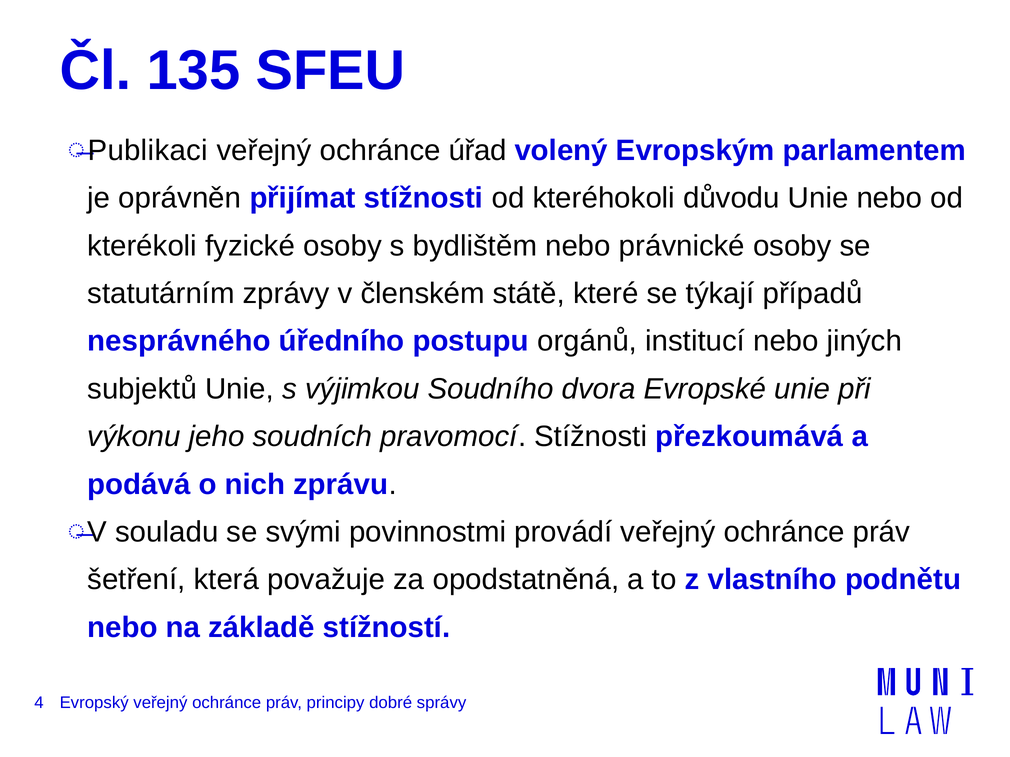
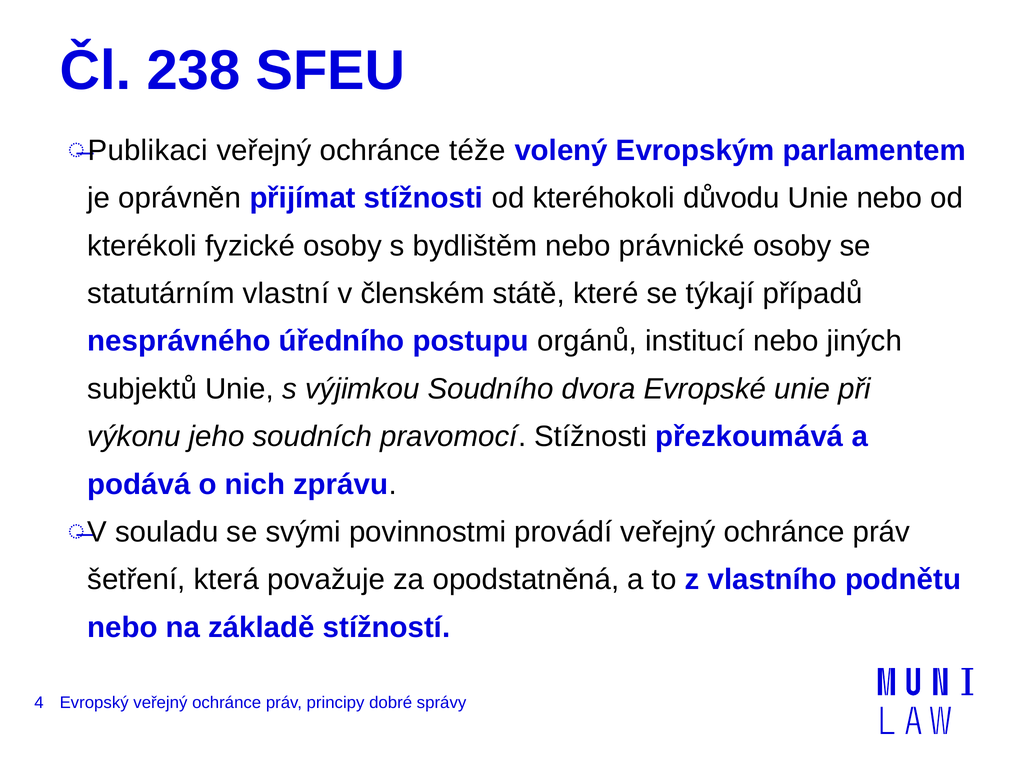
135: 135 -> 238 (193, 71)
úřad: úřad -> téže (477, 151)
zprávy: zprávy -> vlastní (286, 294)
